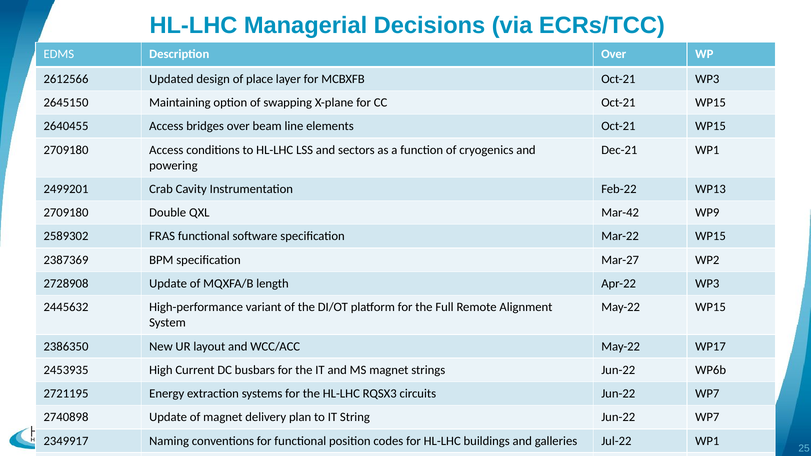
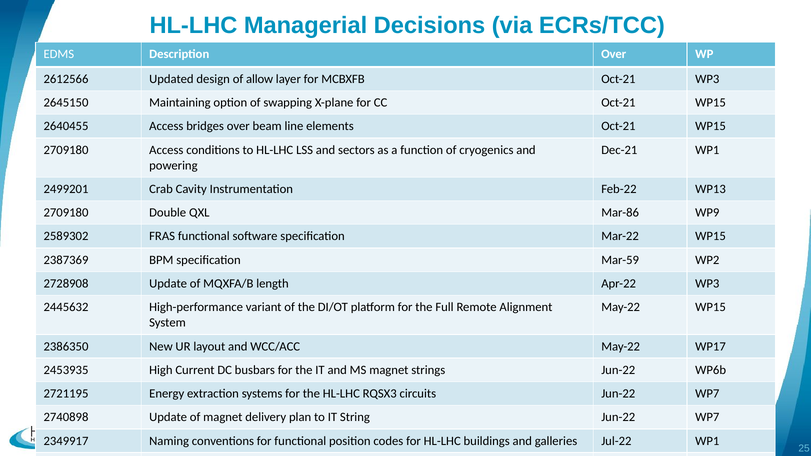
place: place -> allow (260, 79)
Mar-42: Mar-42 -> Mar-86 (620, 213)
Mar-27: Mar-27 -> Mar-59 (620, 260)
